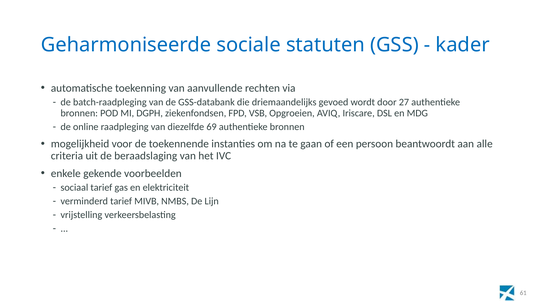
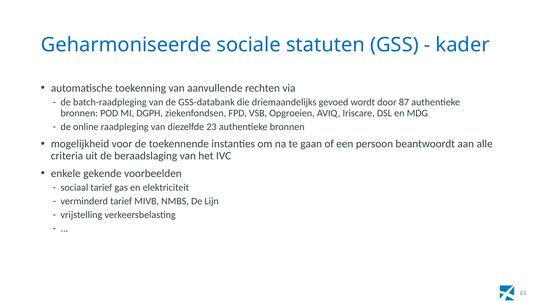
27: 27 -> 87 (404, 102)
69: 69 -> 23 (212, 127)
